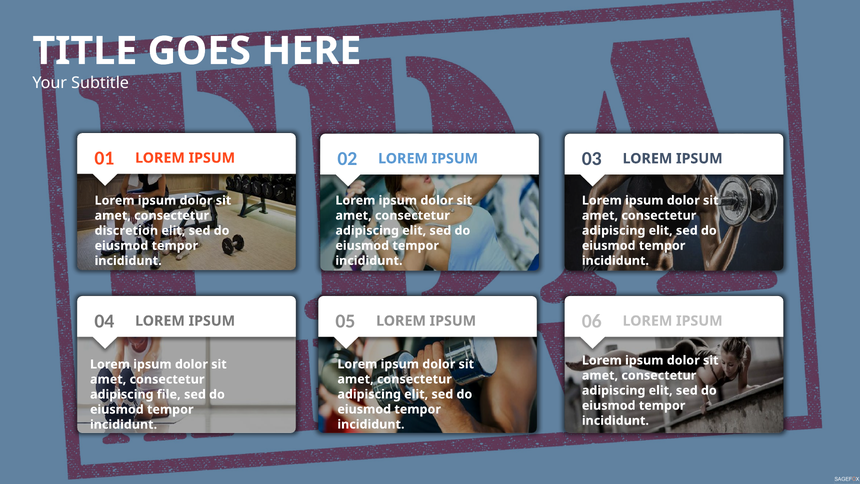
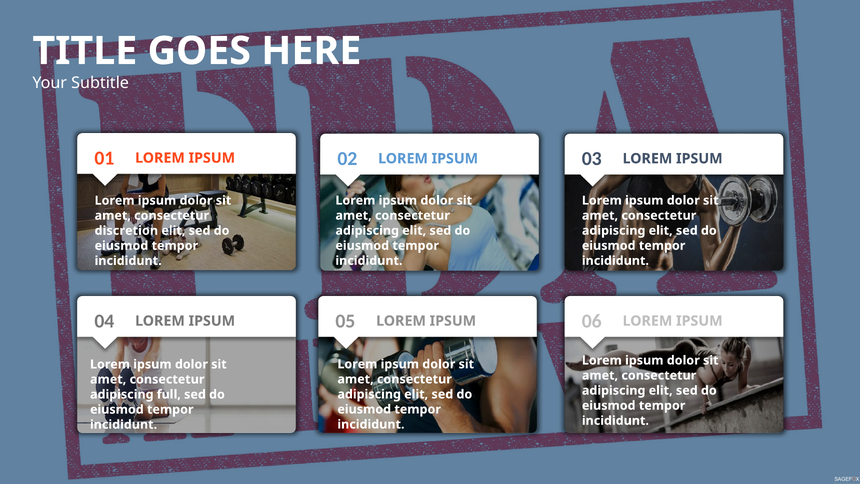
file: file -> full (169, 394)
